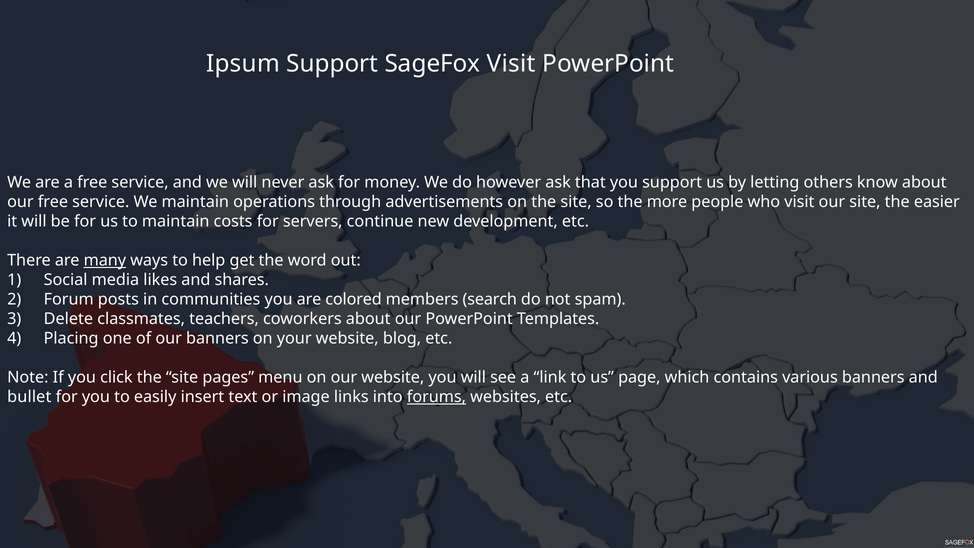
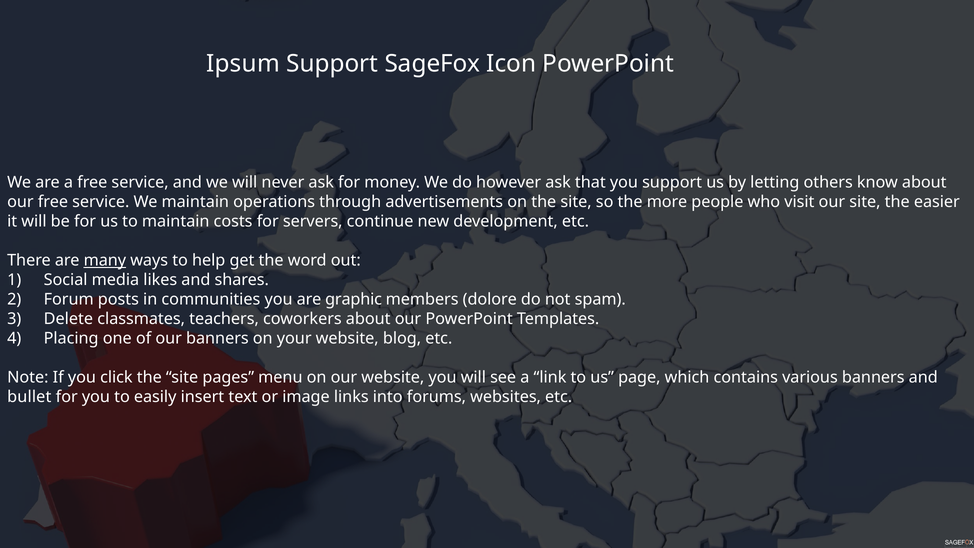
SageFox Visit: Visit -> Icon (511, 64)
colored: colored -> graphic (354, 299)
search: search -> dolore (490, 299)
forums underline: present -> none (436, 397)
